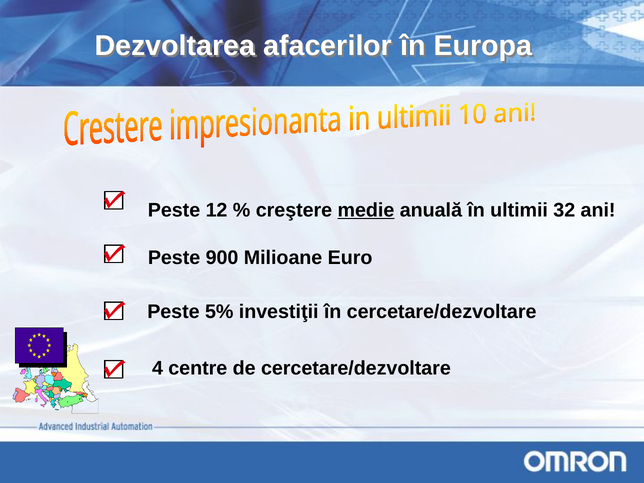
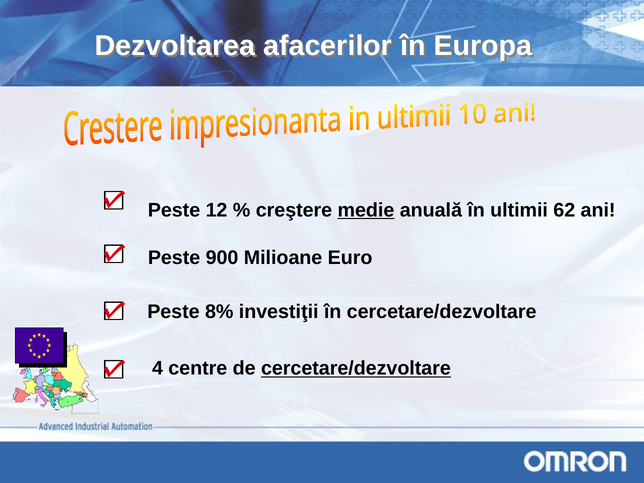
32: 32 -> 62 (564, 210)
5%: 5% -> 8% (219, 312)
cercetare/dezvoltare underline: none -> present (356, 368)
